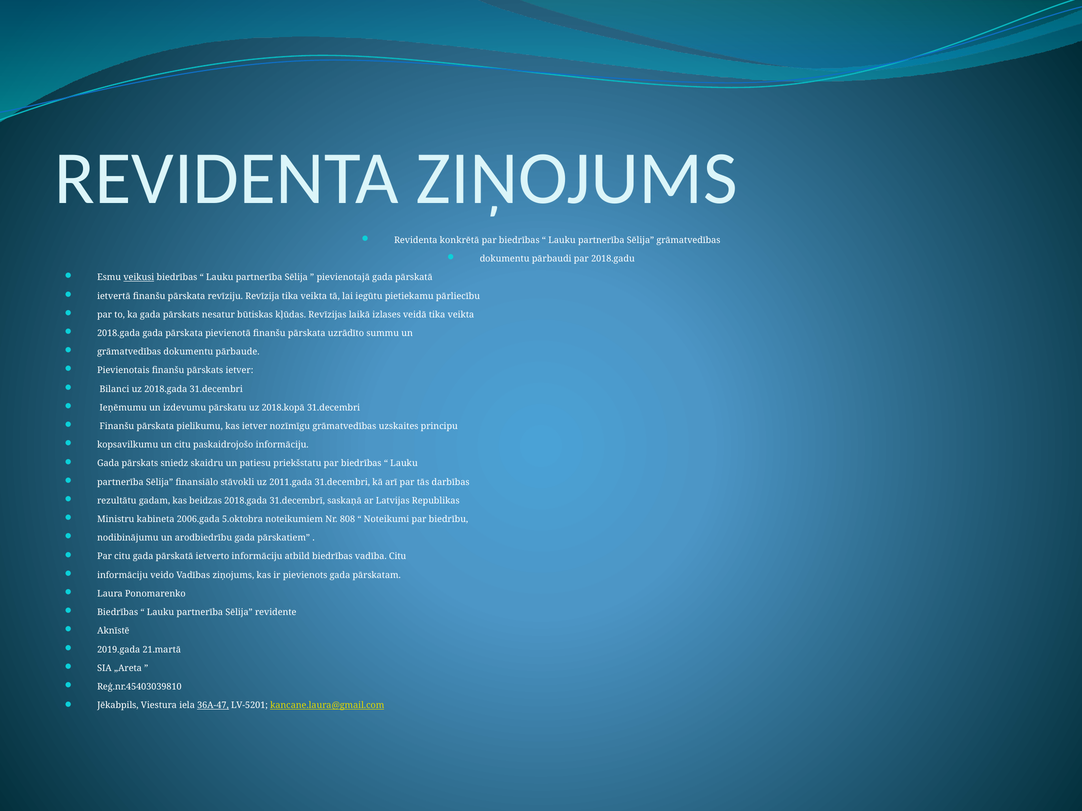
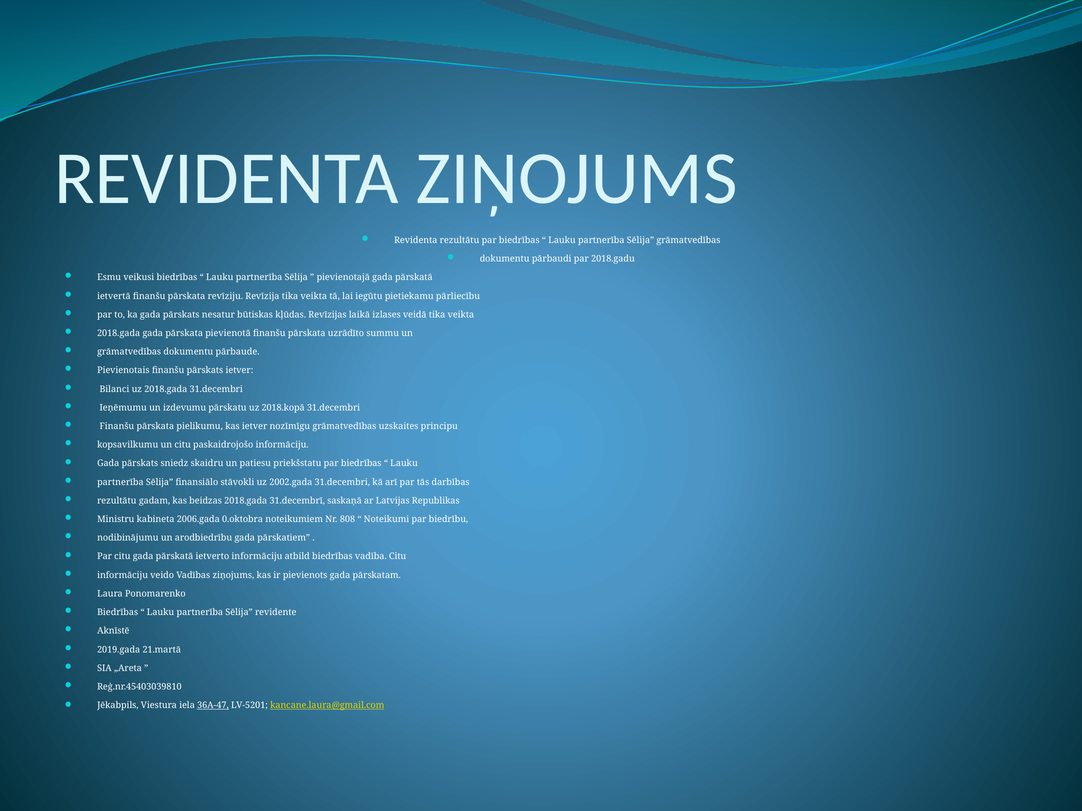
Revidenta konkrētā: konkrētā -> rezultātu (459, 240)
veikusi underline: present -> none (139, 278)
2011.gada: 2011.gada -> 2002.gada (291, 482)
5.oktobra: 5.oktobra -> 0.oktobra (242, 520)
